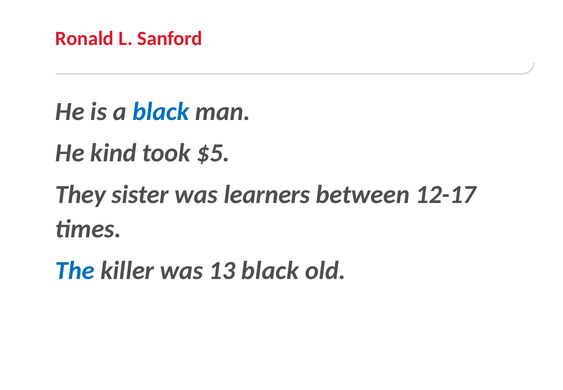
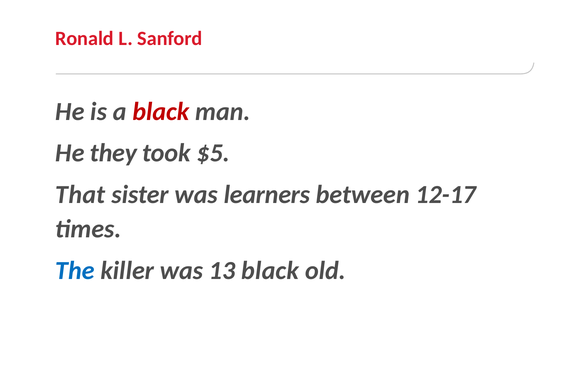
black colour: blue -> red (161, 112)
kind: kind -> they (113, 153)
They: They -> That (80, 195)
